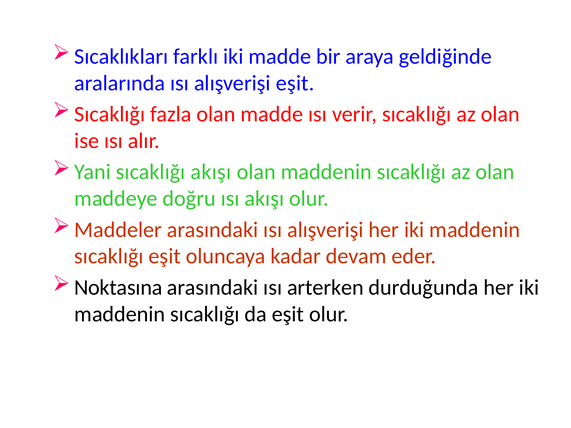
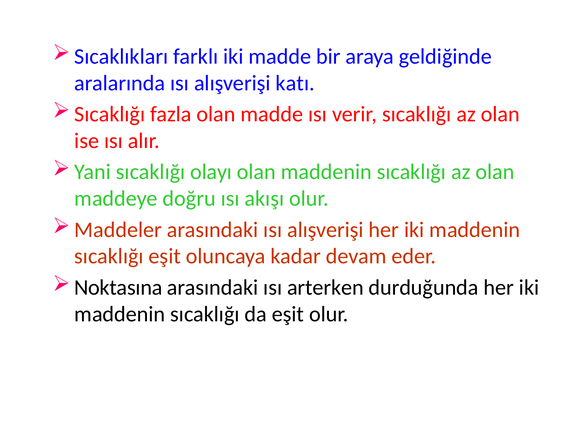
alışverişi eşit: eşit -> katı (295, 83)
sıcaklığı akışı: akışı -> olayı (211, 172)
